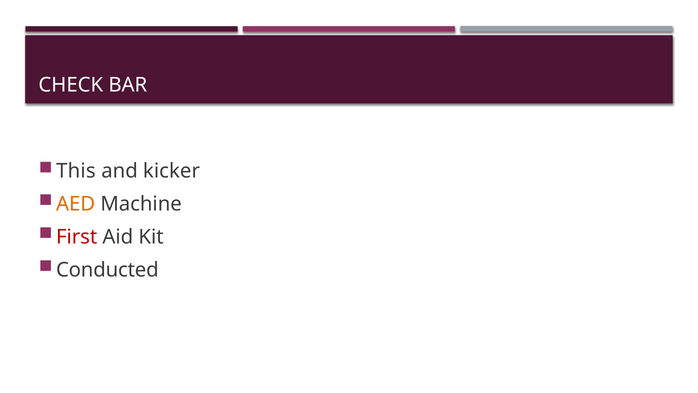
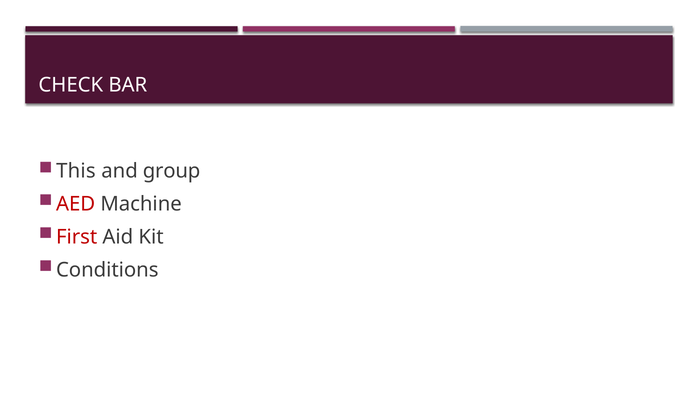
kicker: kicker -> group (172, 171)
AED colour: orange -> red (76, 204)
Conducted: Conducted -> Conditions (107, 270)
